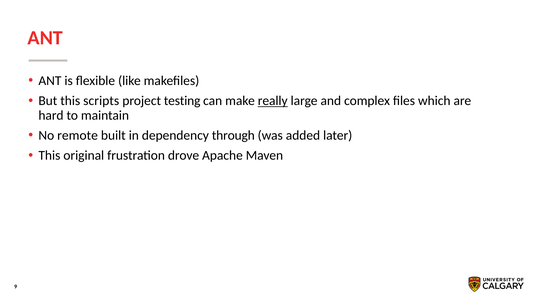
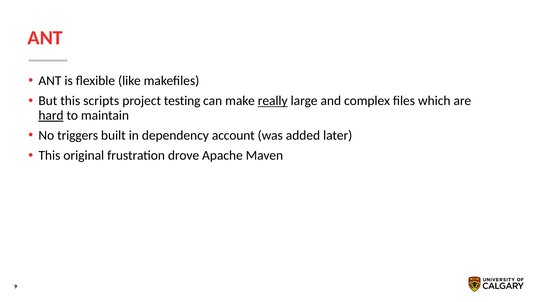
hard underline: none -> present (51, 115)
remote: remote -> triggers (78, 135)
through: through -> account (233, 135)
